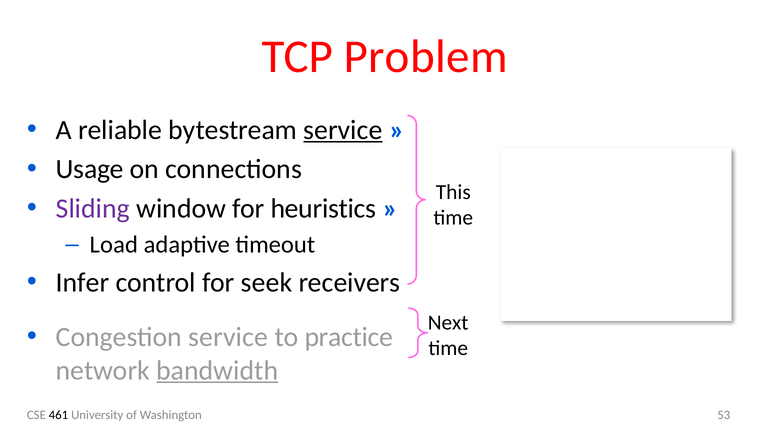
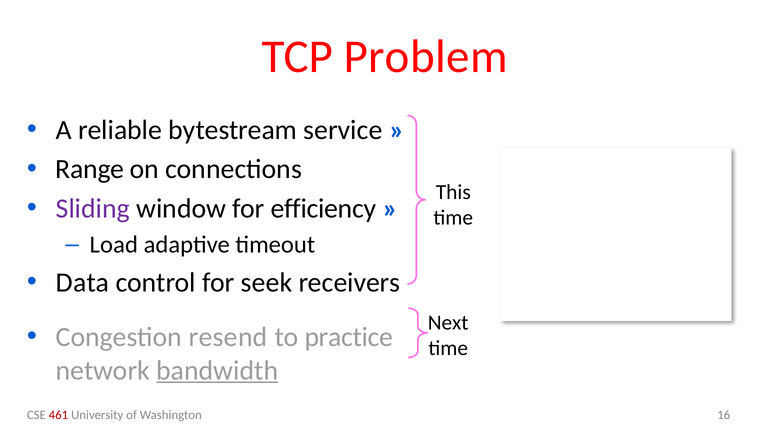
service underline: present -> none (343, 130)
Usage: Usage -> Range (90, 169)
heuristics: heuristics -> efficiency (323, 209)
Infer: Infer -> Data (83, 283)
Congestion service: service -> resend (228, 337)
461 colour: black -> red (58, 415)
53: 53 -> 16 (724, 415)
